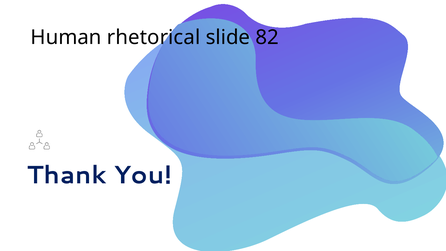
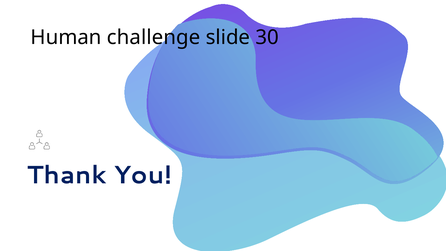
rhetorical: rhetorical -> challenge (154, 37)
82: 82 -> 30 (267, 37)
